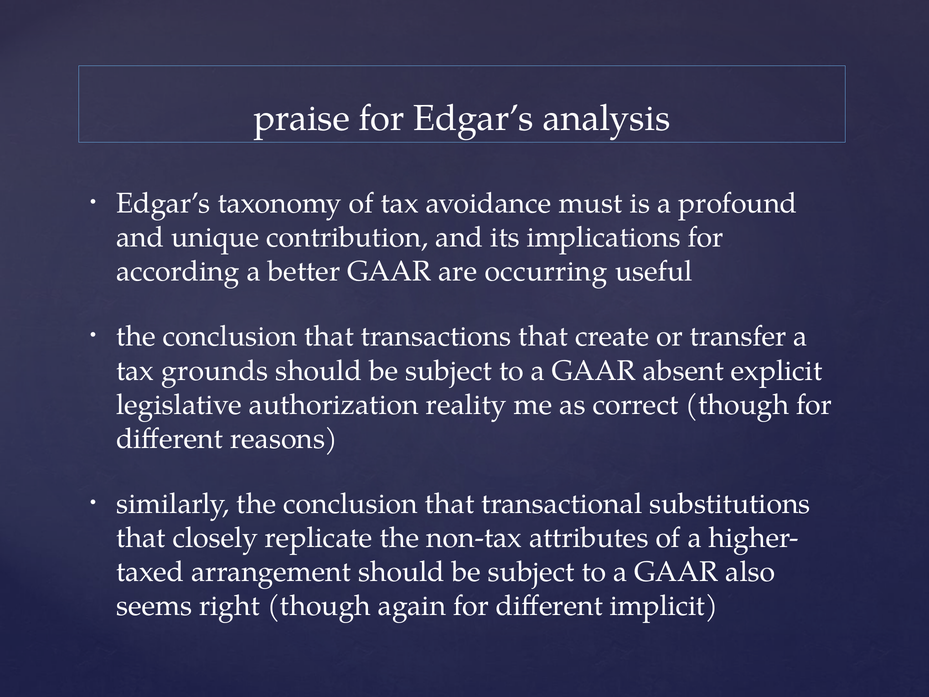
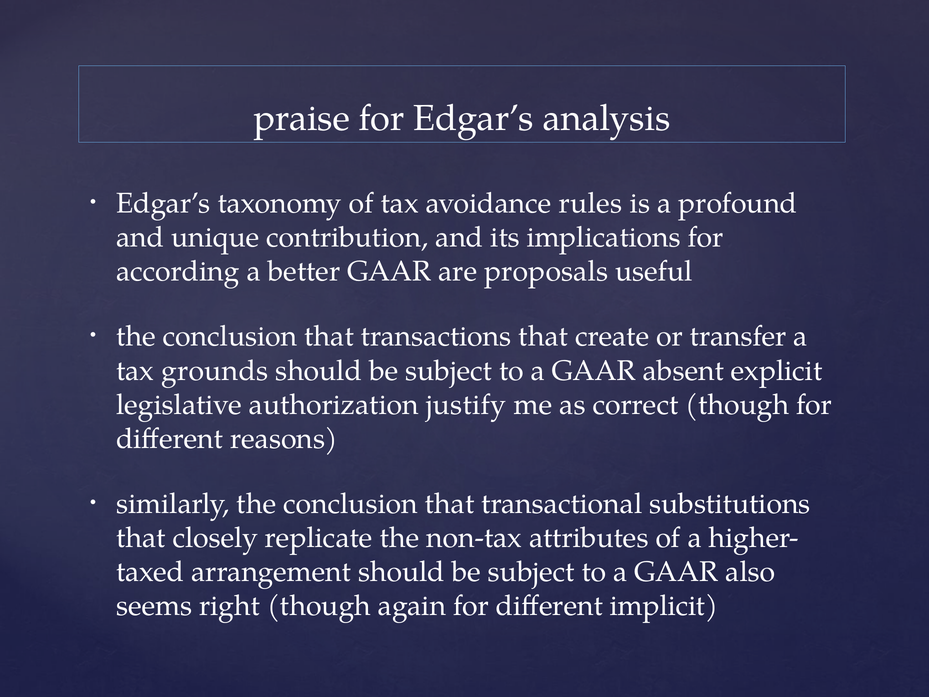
must: must -> rules (591, 203)
occurring: occurring -> proposals (546, 271)
reality: reality -> justify (466, 405)
